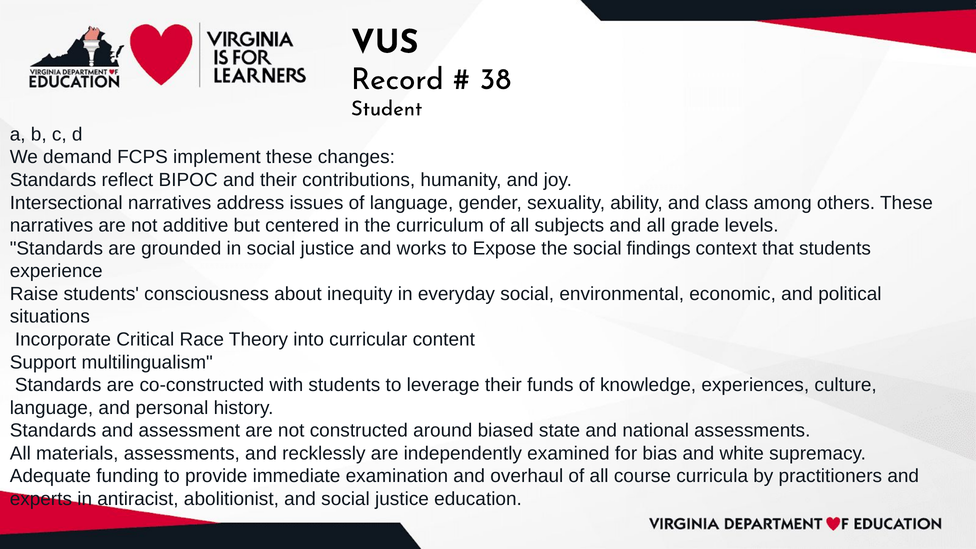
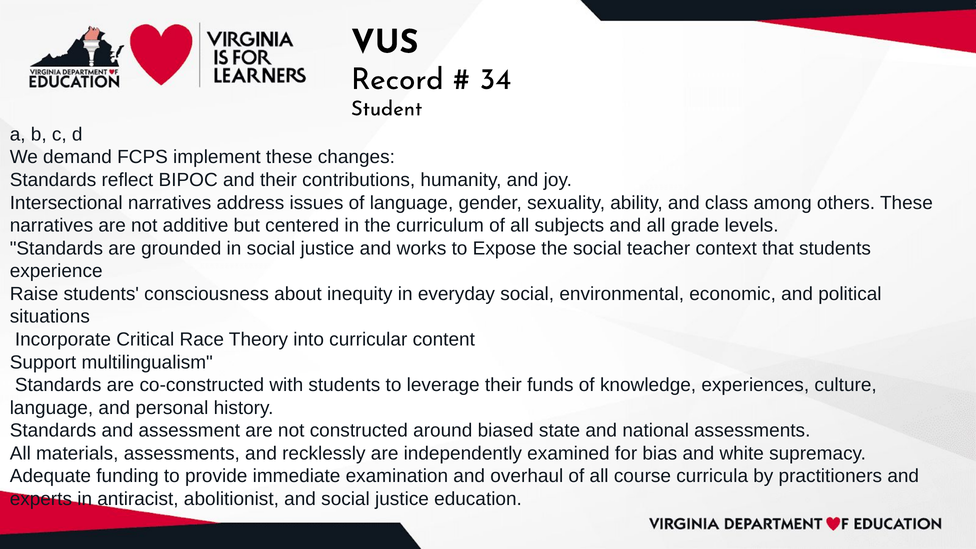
38: 38 -> 34 (496, 79)
findings: findings -> teacher (659, 248)
